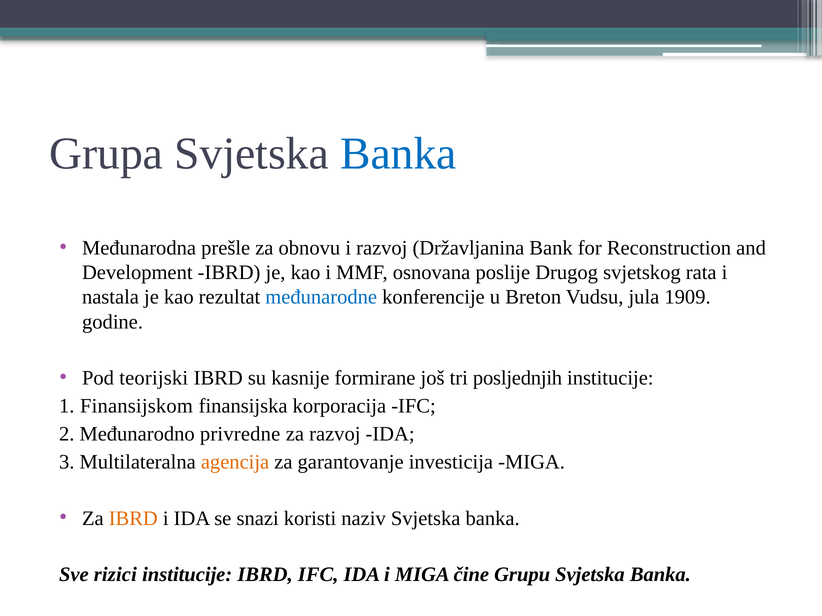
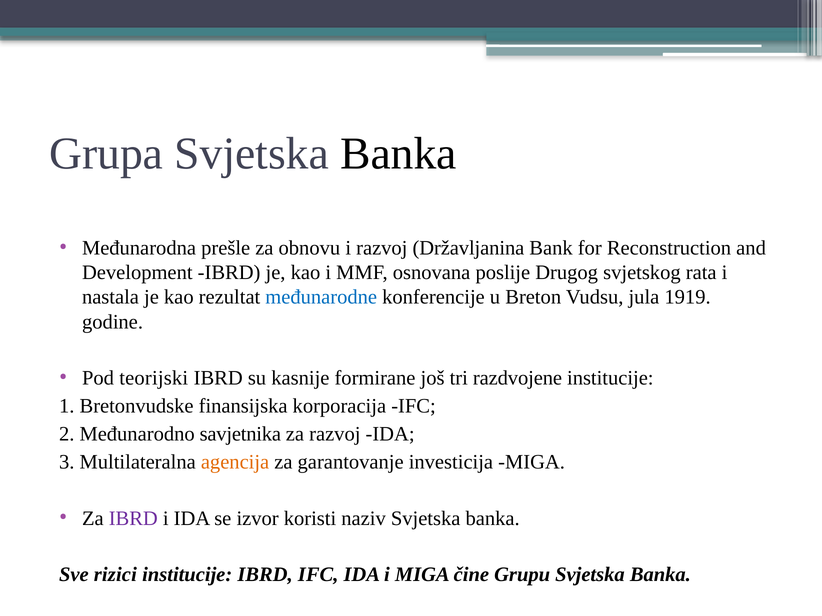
Banka colour: blue -> black (398, 154)
1909: 1909 -> 1919 (688, 297)
posljednjih: posljednjih -> razdvojene (518, 378)
Finansijskom: Finansijskom -> Bretonvudske (137, 406)
privredne: privredne -> savjetnika (240, 434)
IBRD colour: orange -> purple (133, 519)
snazi: snazi -> izvor (258, 519)
